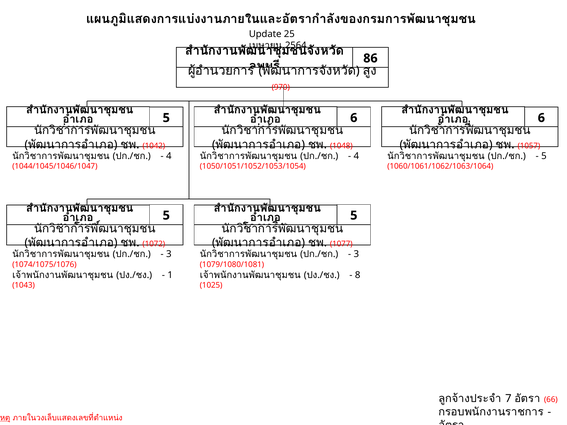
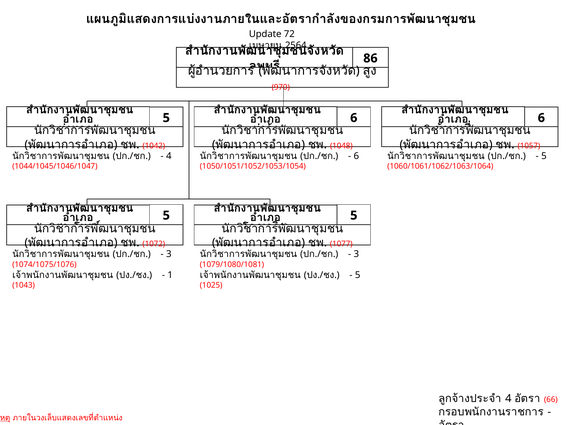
25: 25 -> 72 (289, 34)
4: 4 -> 6 (356, 156)
8: 8 -> 5 (358, 275)
7: 7 -> 4 (508, 399)
